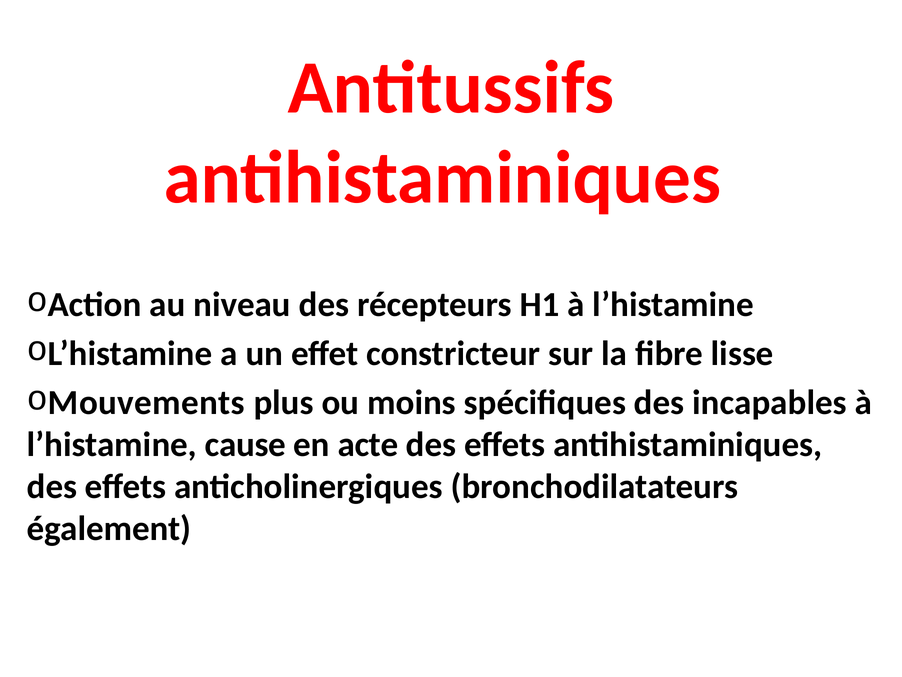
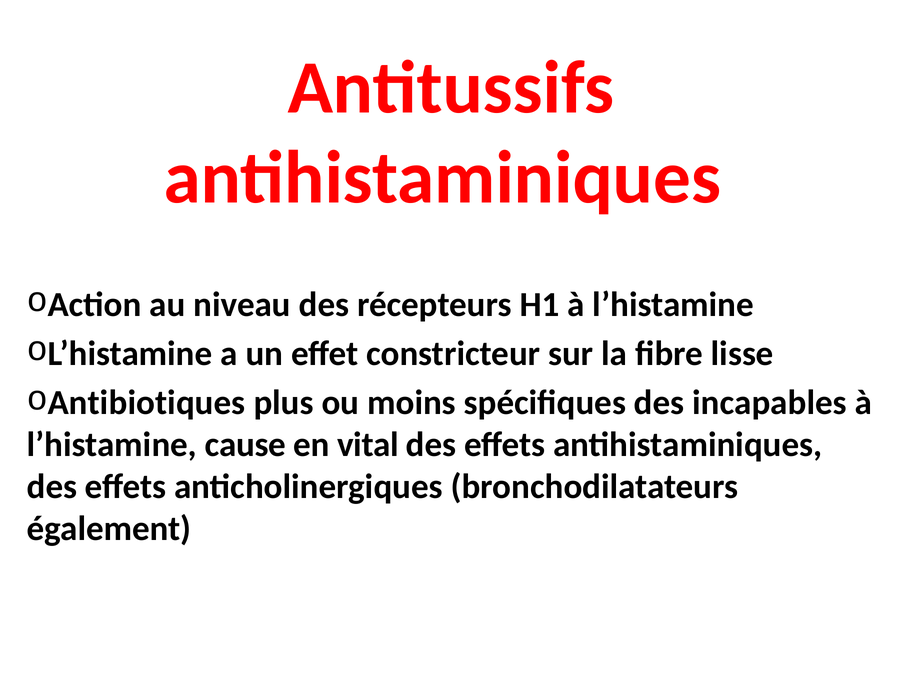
Mouvements: Mouvements -> Antibiotiques (147, 402)
acte: acte -> vital (368, 444)
